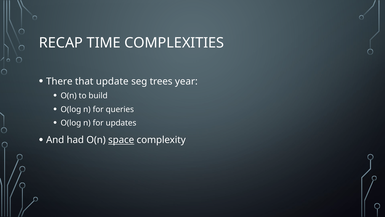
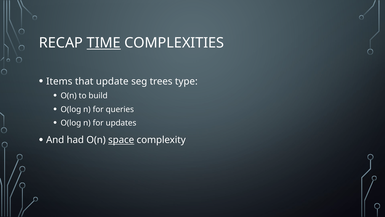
TIME underline: none -> present (104, 43)
There: There -> Items (59, 81)
year: year -> type (186, 81)
